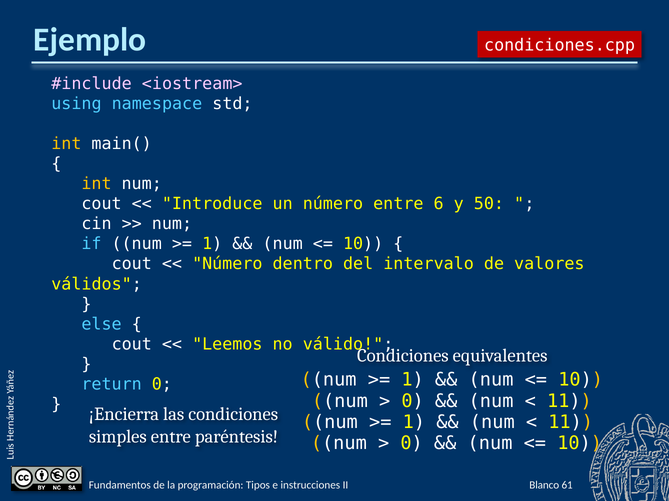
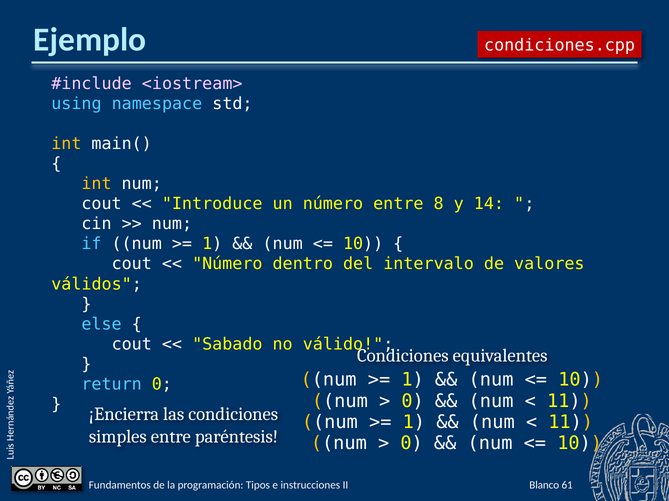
6: 6 -> 8 (439, 204)
50: 50 -> 14 (489, 204)
Leemos: Leemos -> Sabado (227, 345)
